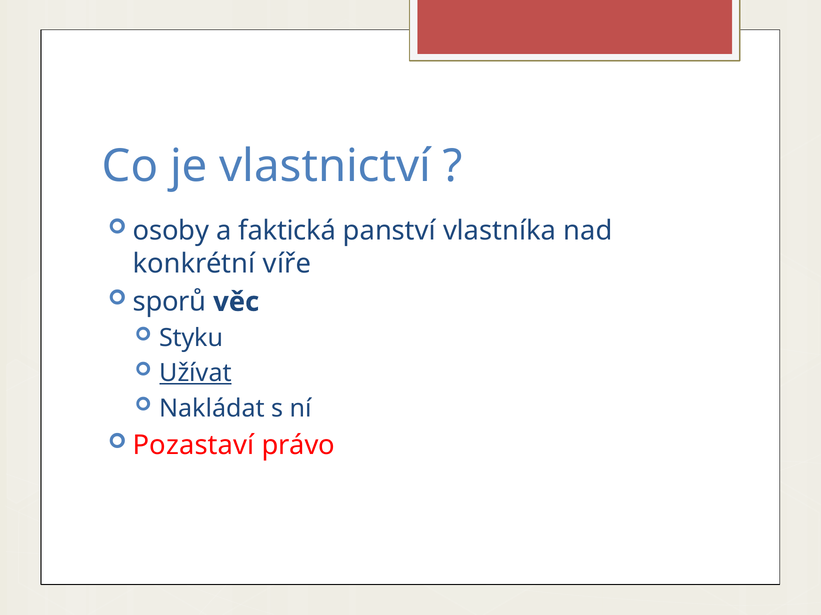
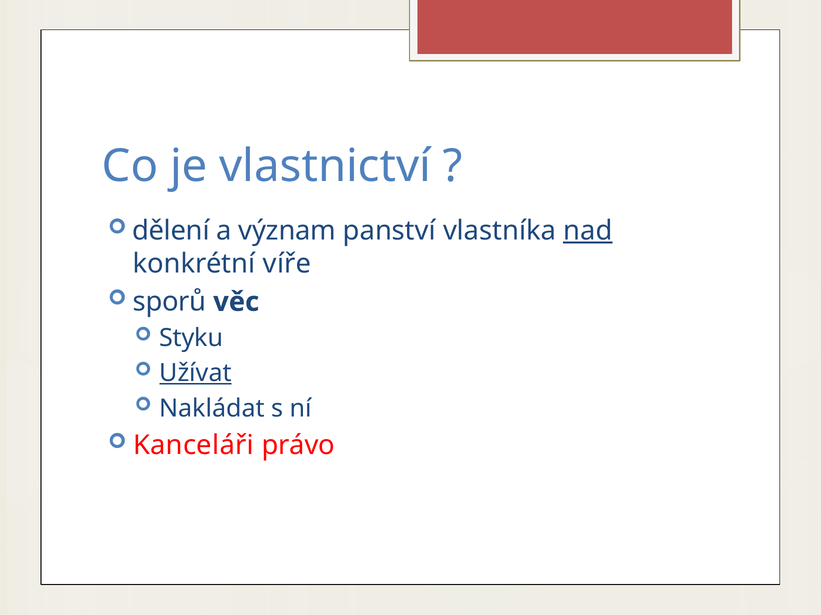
osoby: osoby -> dělení (171, 231)
faktická: faktická -> význam (287, 231)
nad underline: none -> present (588, 231)
Pozastaví: Pozastaví -> Kanceláři (193, 446)
